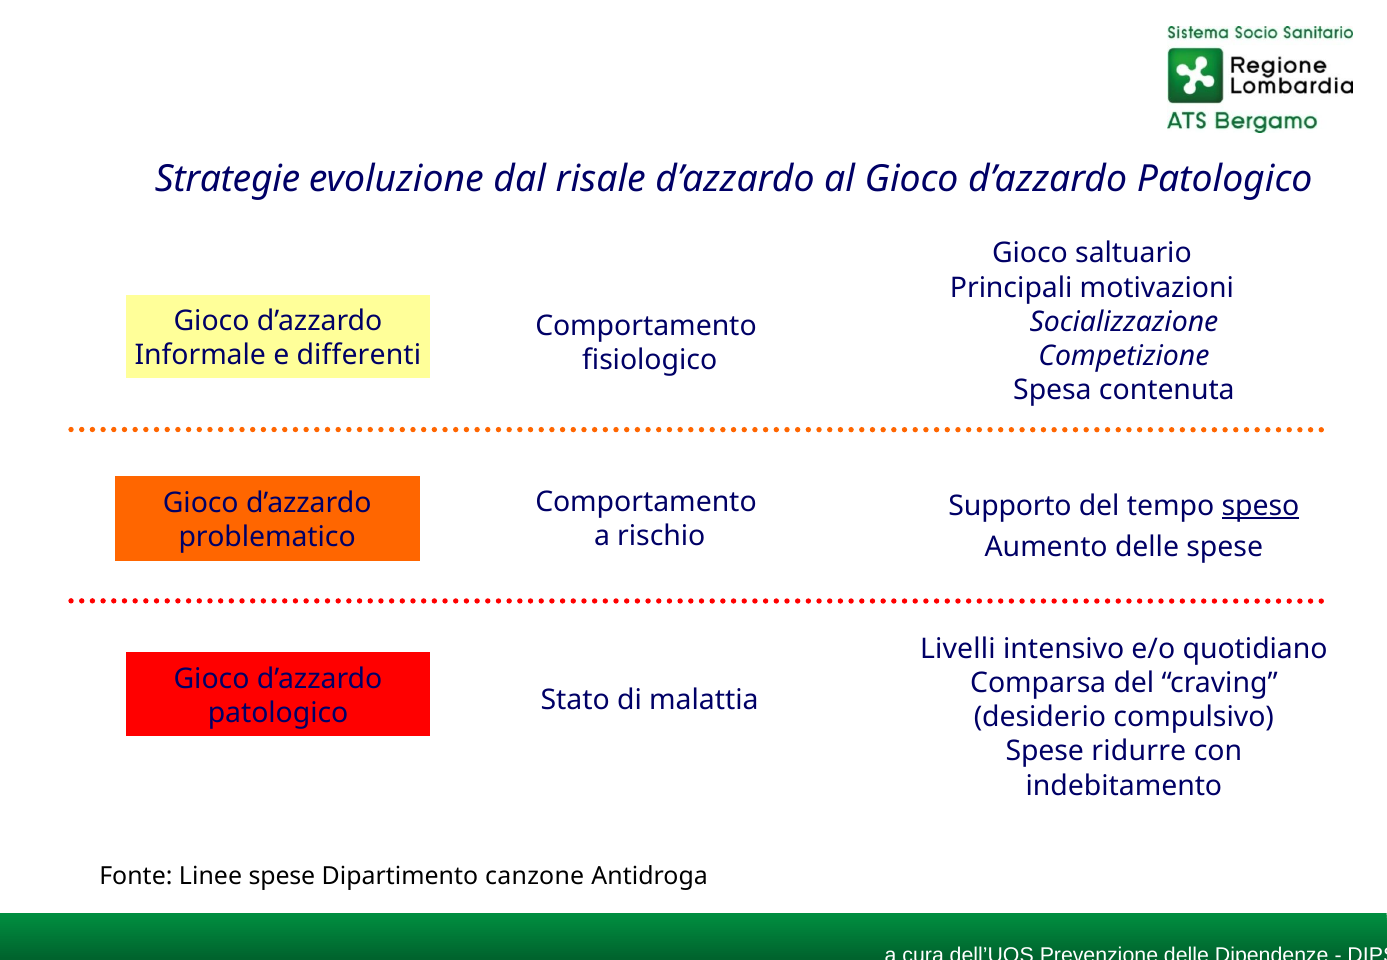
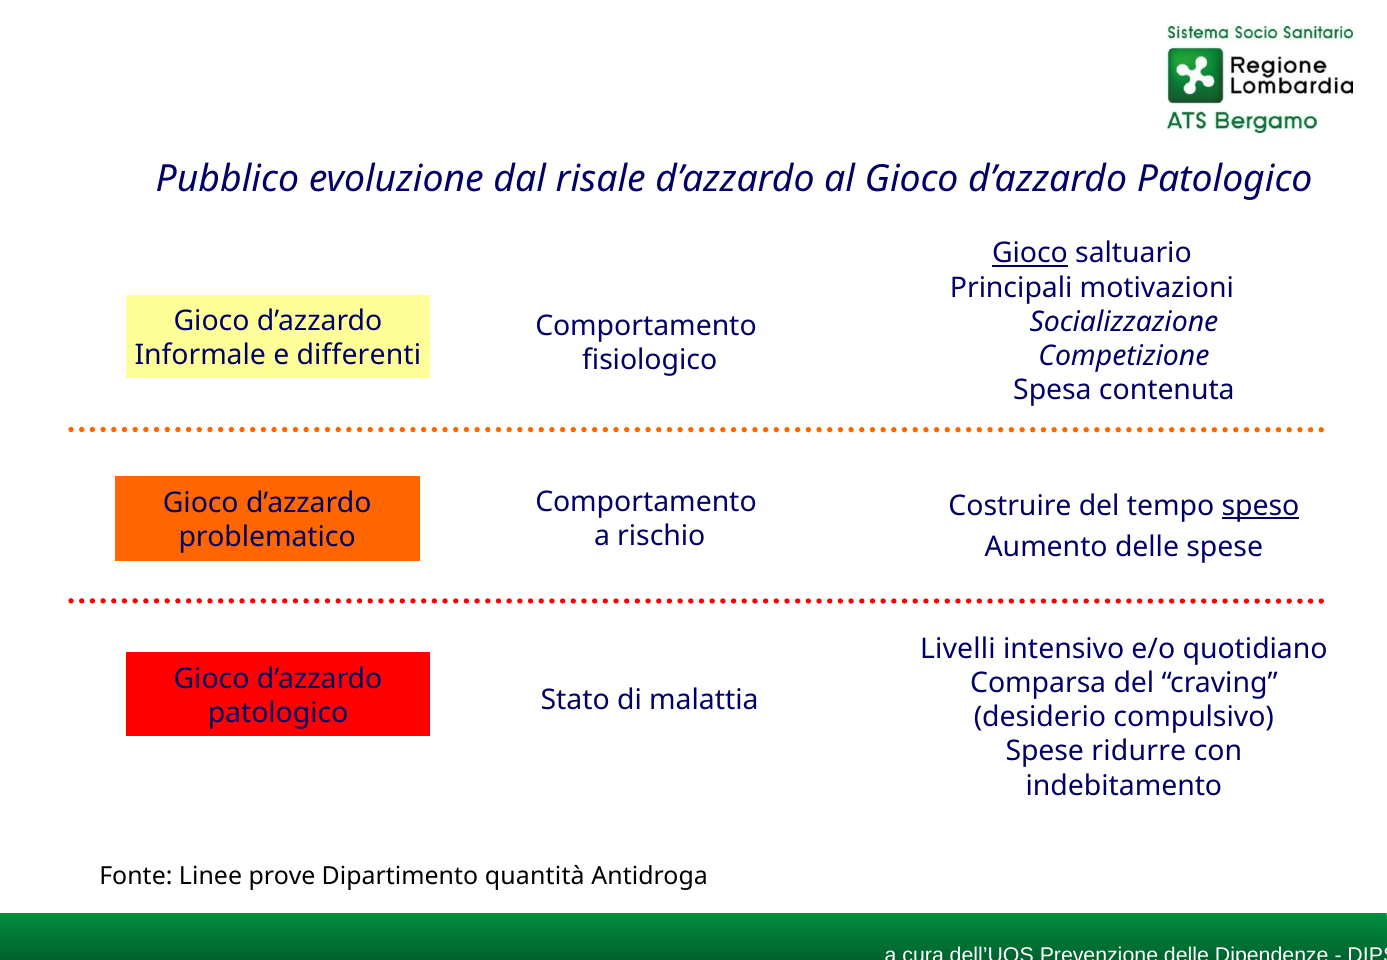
Strategie: Strategie -> Pubblico (227, 179)
Gioco underline: none -> present (1030, 254)
Supporto: Supporto -> Costruire (1010, 506)
Linee spese: spese -> prove (282, 877)
canzone: canzone -> quantità (535, 877)
